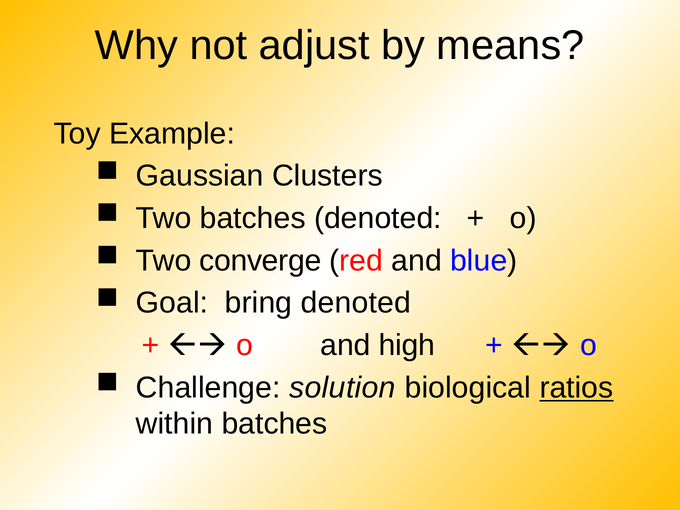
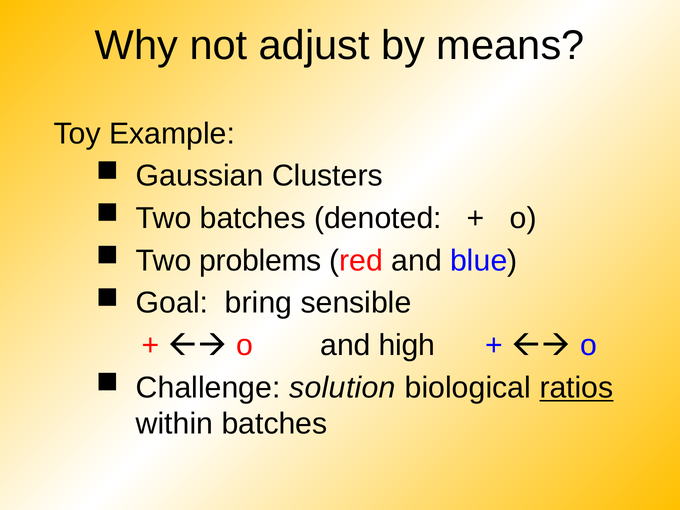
converge: converge -> problems (260, 261)
bring denoted: denoted -> sensible (356, 303)
